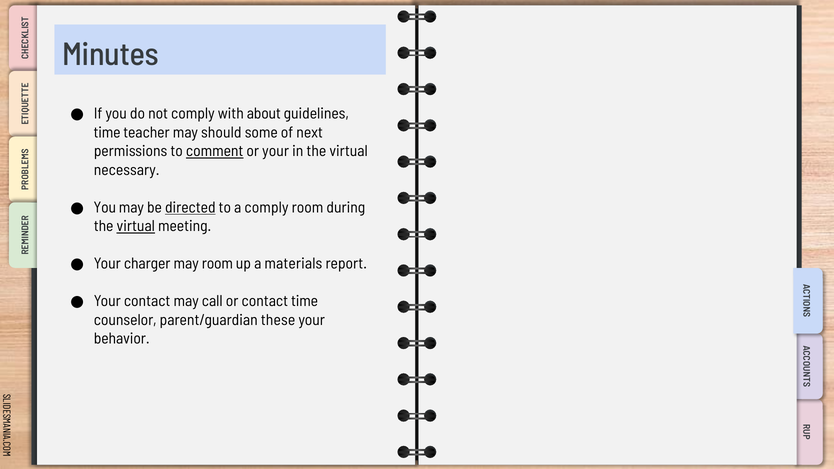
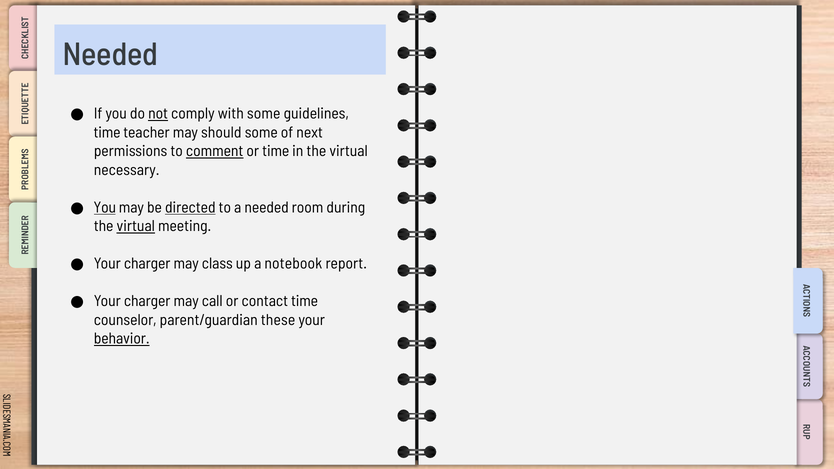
Minutes: Minutes -> Needed (110, 54)
not underline: none -> present (158, 114)
with about: about -> some (264, 114)
or your: your -> time (276, 151)
You underline: none -> present (105, 208)
a comply: comply -> needed (267, 208)
may room: room -> class (217, 264)
materials: materials -> notebook (293, 264)
contact: contact -> charger (147, 301)
behavior underline: none -> present (122, 339)
